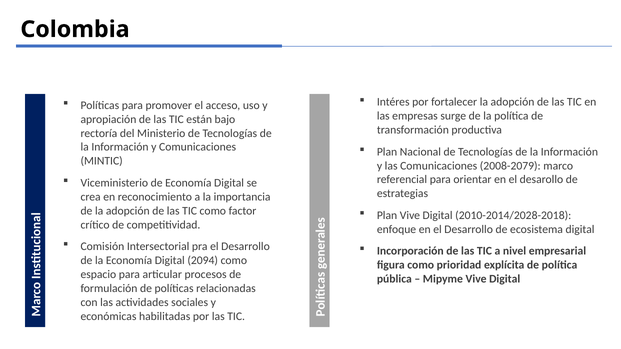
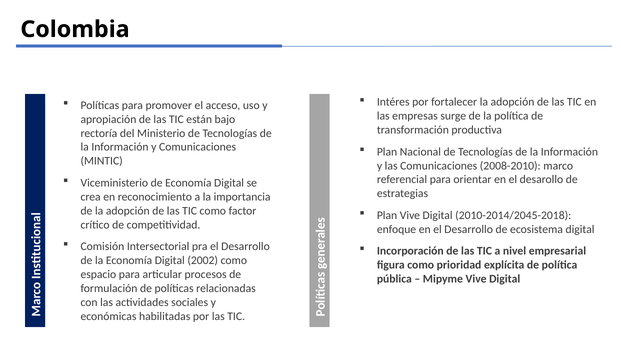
2008-2079: 2008-2079 -> 2008-2010 (510, 166)
2010-2014/2028-2018: 2010-2014/2028-2018 -> 2010-2014/2045-2018 (513, 215)
2094: 2094 -> 2002 (203, 261)
